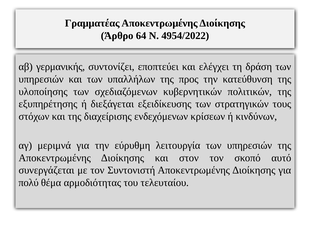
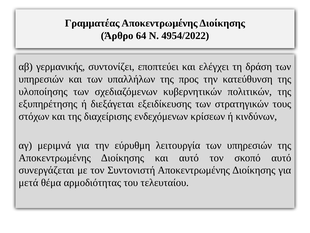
και στον: στον -> αυτό (189, 158)
πολύ: πολύ -> μετά (28, 182)
